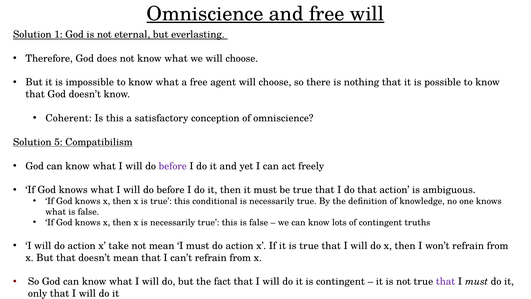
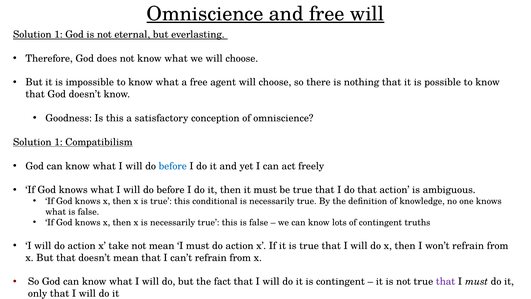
Coherent: Coherent -> Goodness (69, 118)
5: 5 -> 1 (58, 142)
before colour: purple -> blue (173, 166)
